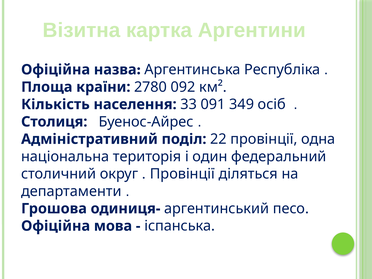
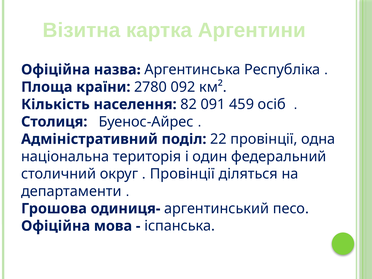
33: 33 -> 82 (189, 104)
349: 349 -> 459 (242, 104)
